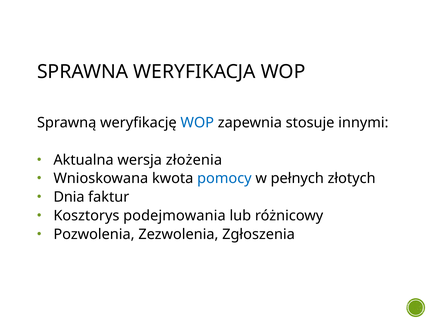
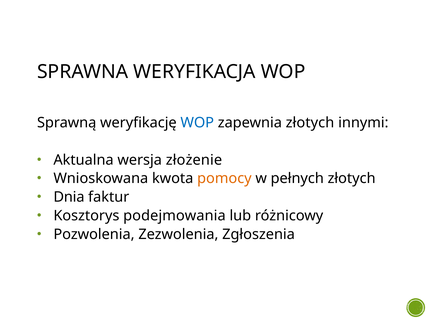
zapewnia stosuje: stosuje -> złotych (310, 123)
złożenia: złożenia -> złożenie (194, 160)
pomocy colour: blue -> orange (224, 178)
